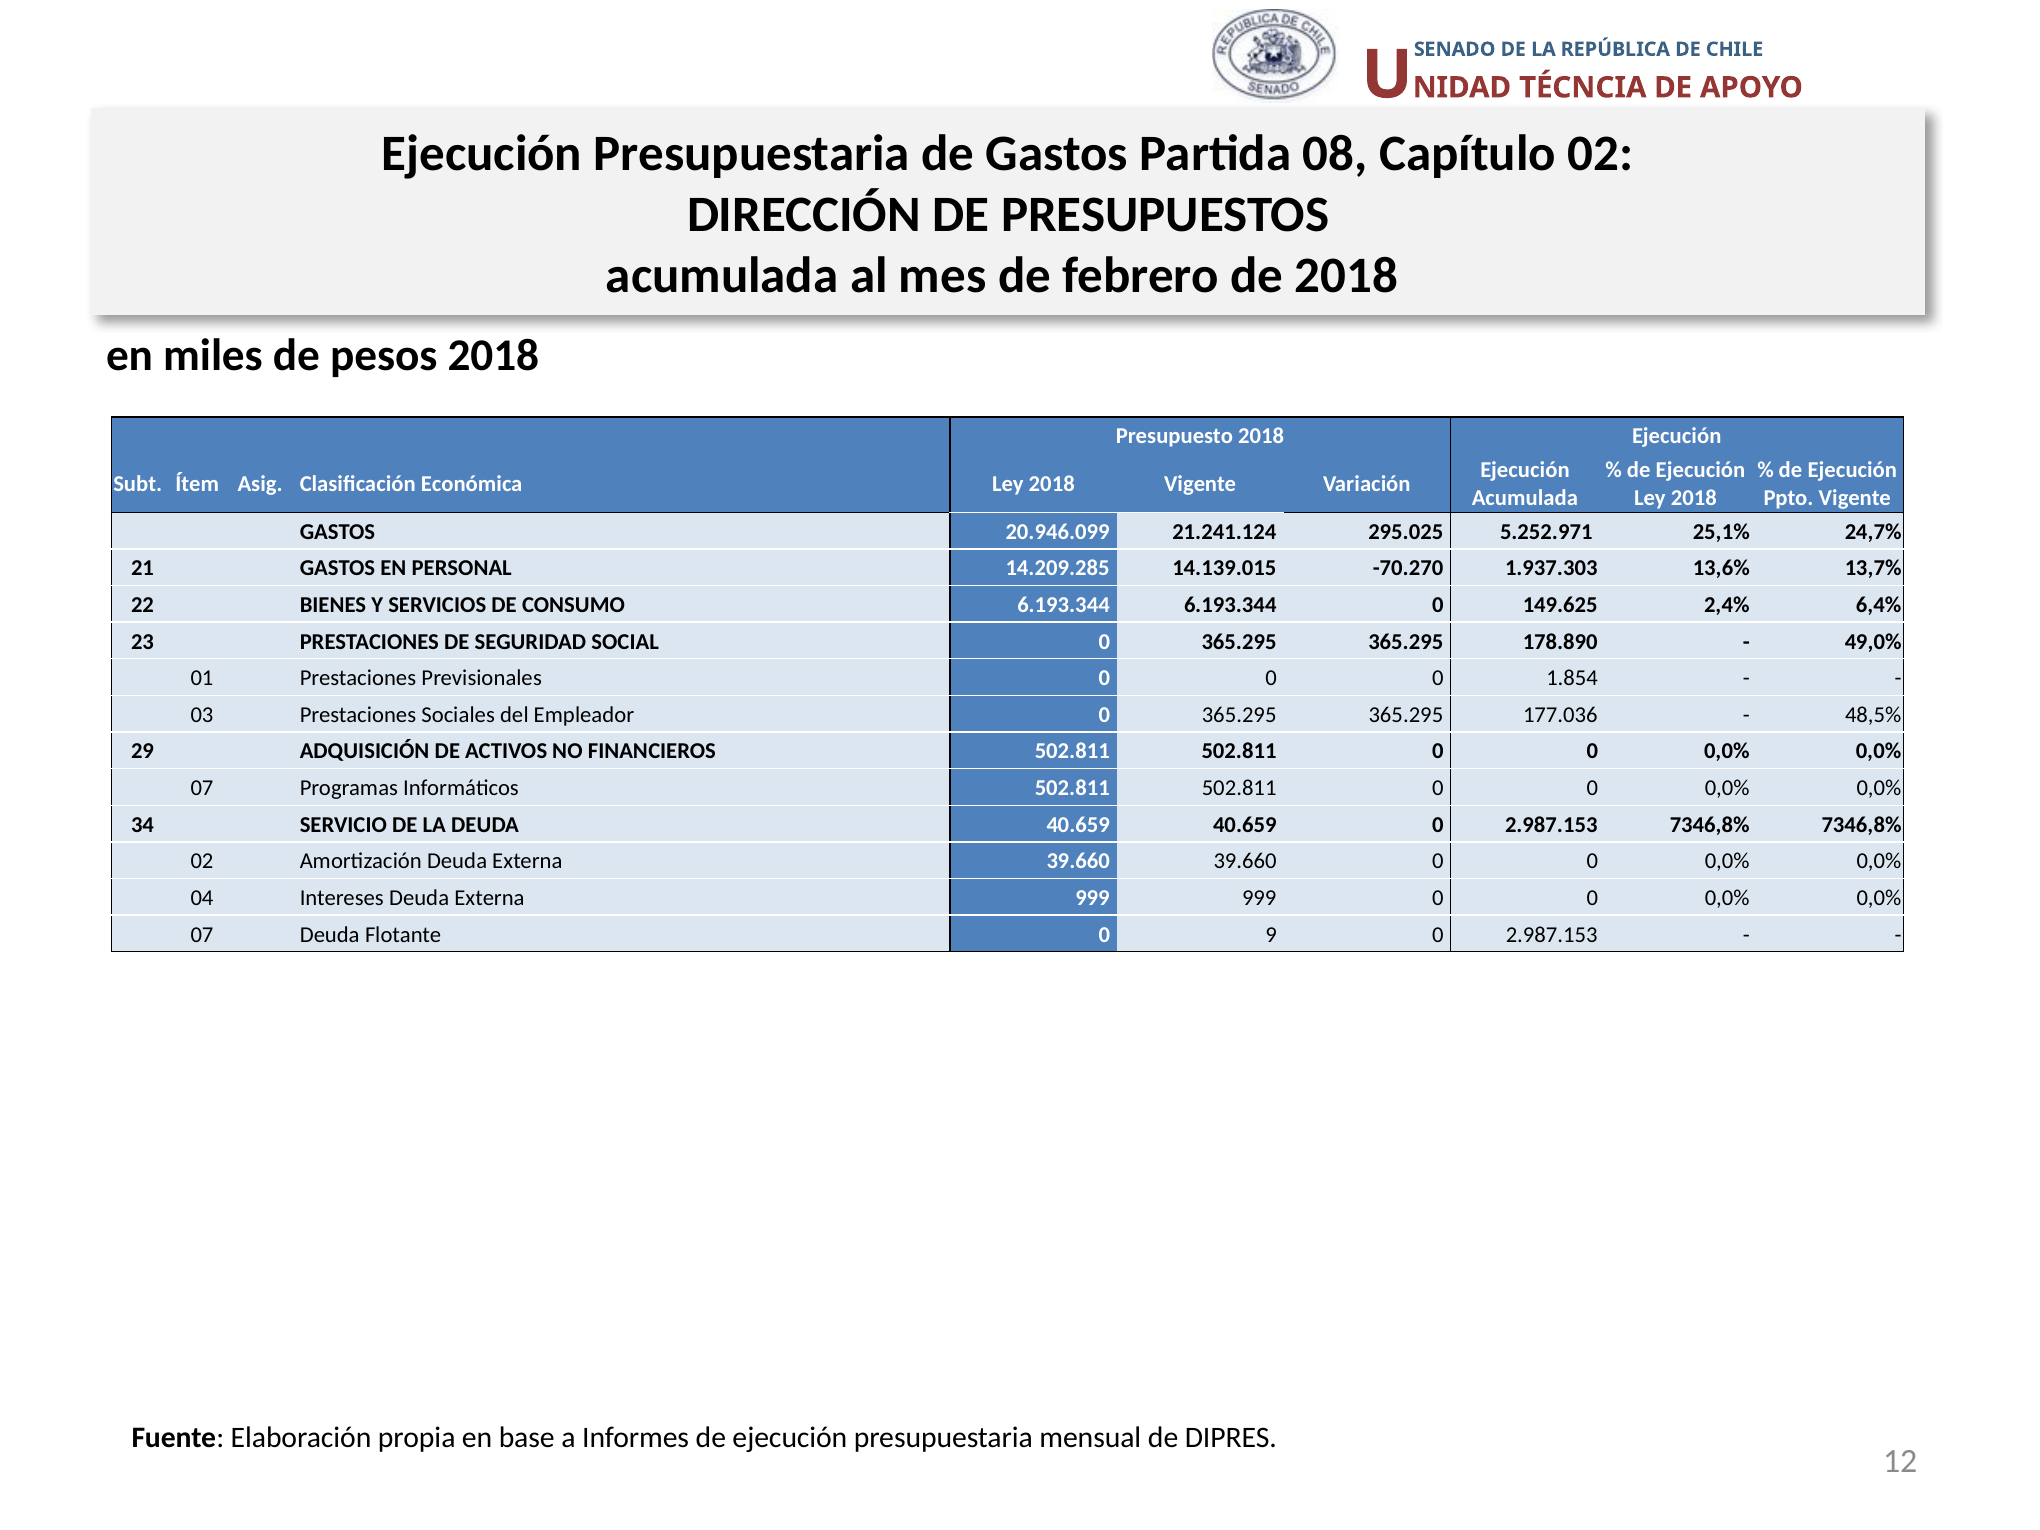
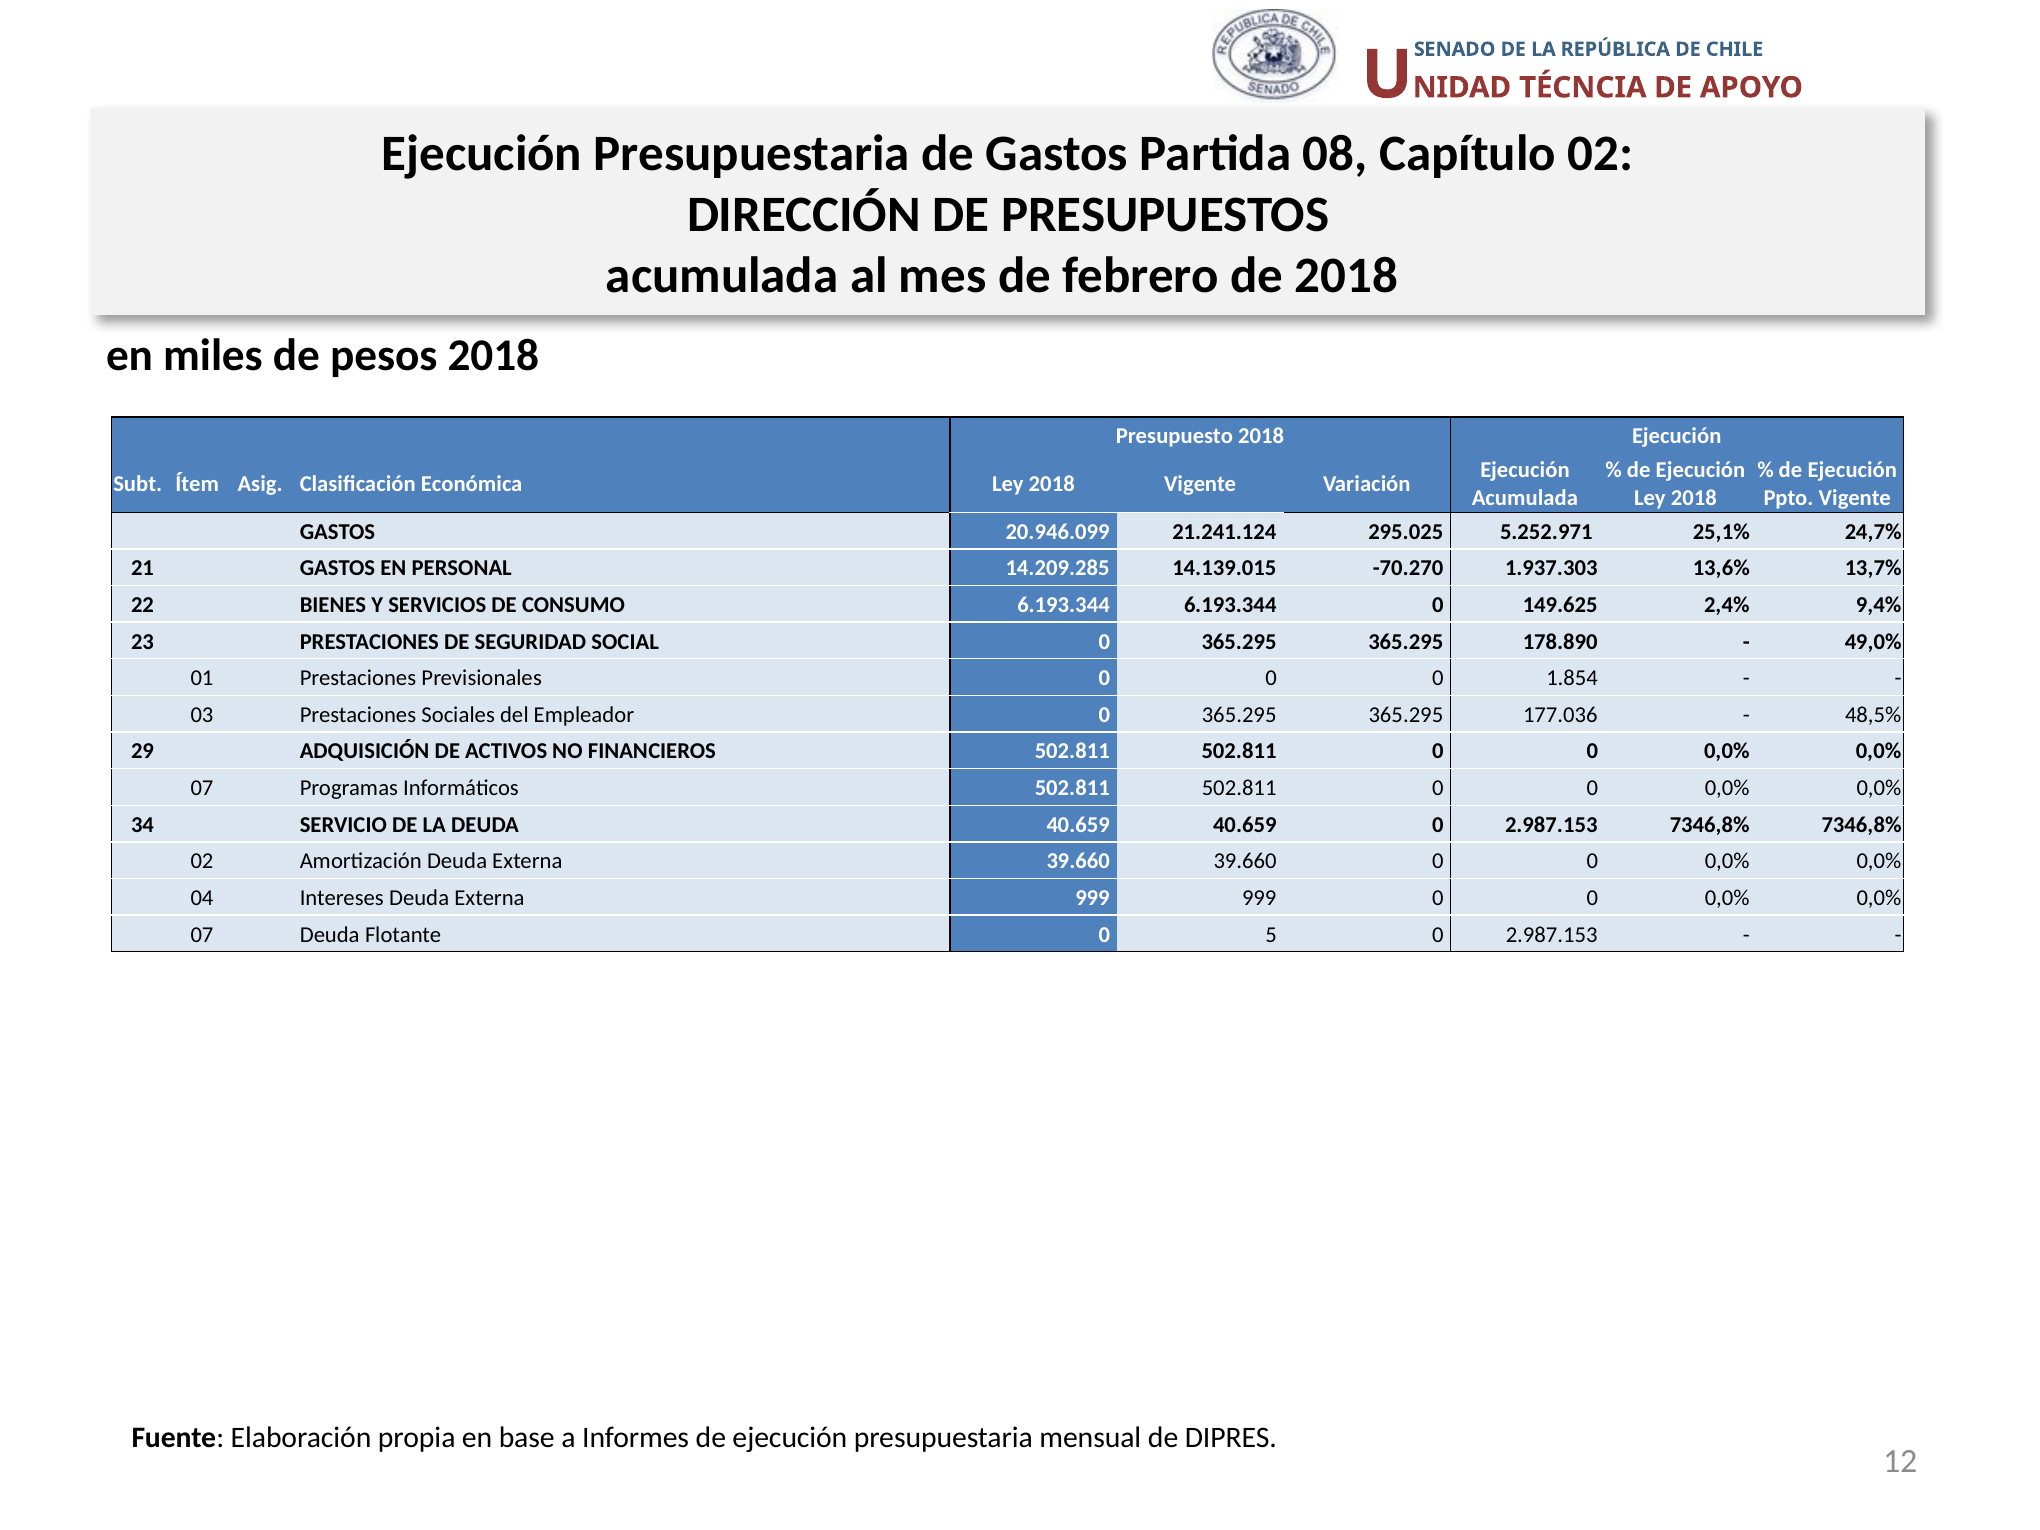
6,4%: 6,4% -> 9,4% (1879, 605)
9: 9 -> 5 (1271, 935)
